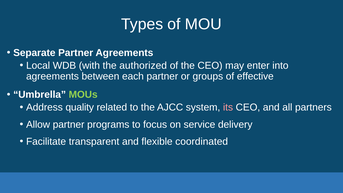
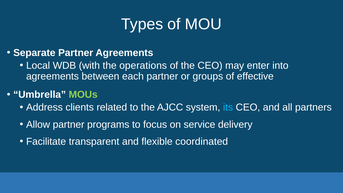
authorized: authorized -> operations (143, 65)
quality: quality -> clients (80, 107)
its colour: pink -> light blue (228, 107)
